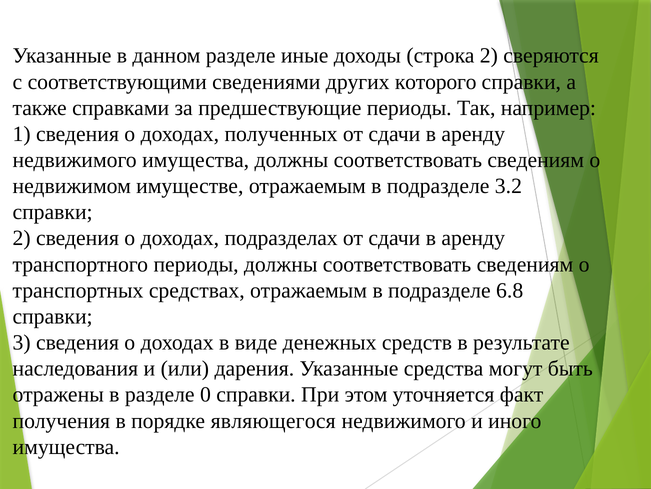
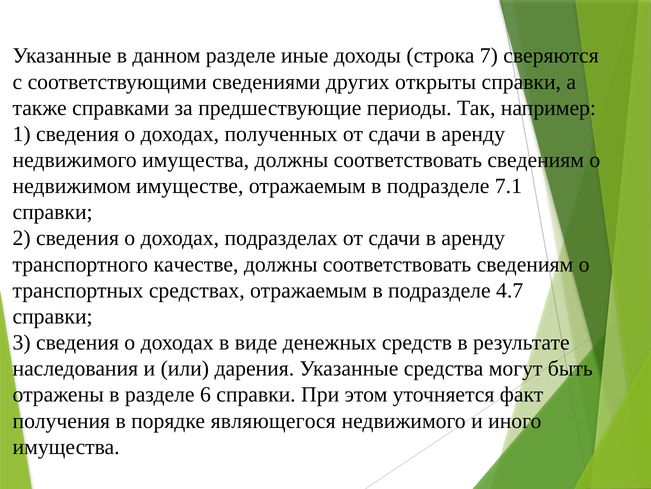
строка 2: 2 -> 7 (489, 56)
которого: которого -> открыты (436, 82)
3.2: 3.2 -> 7.1 (508, 186)
транспортного периоды: периоды -> качестве (196, 264)
6.8: 6.8 -> 4.7 (510, 290)
0: 0 -> 6 (206, 394)
